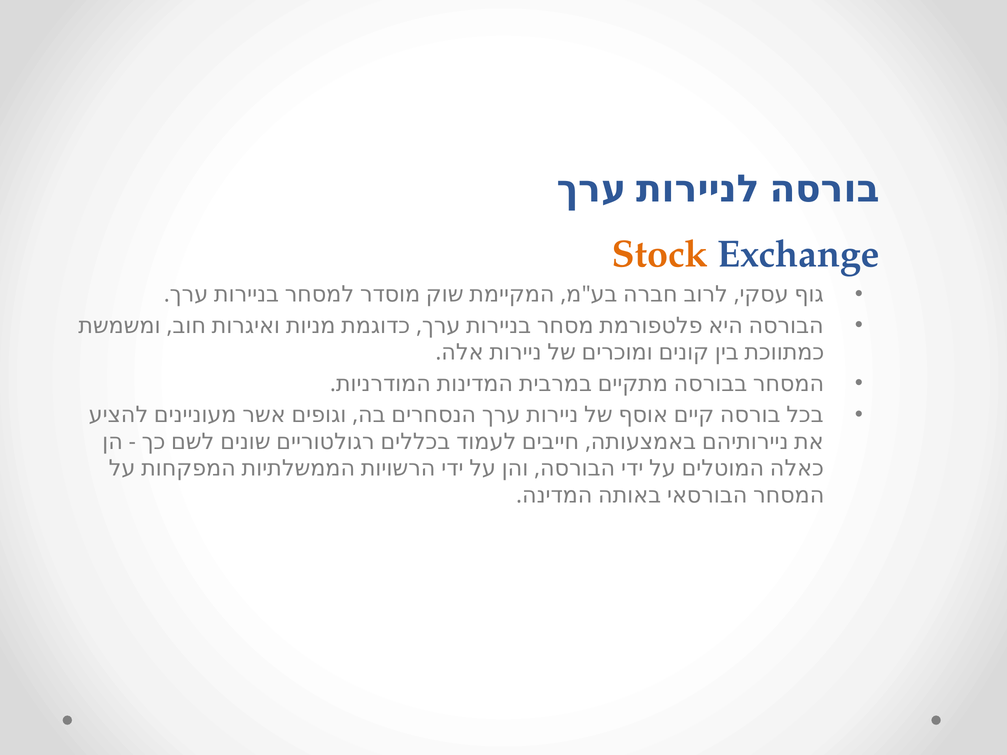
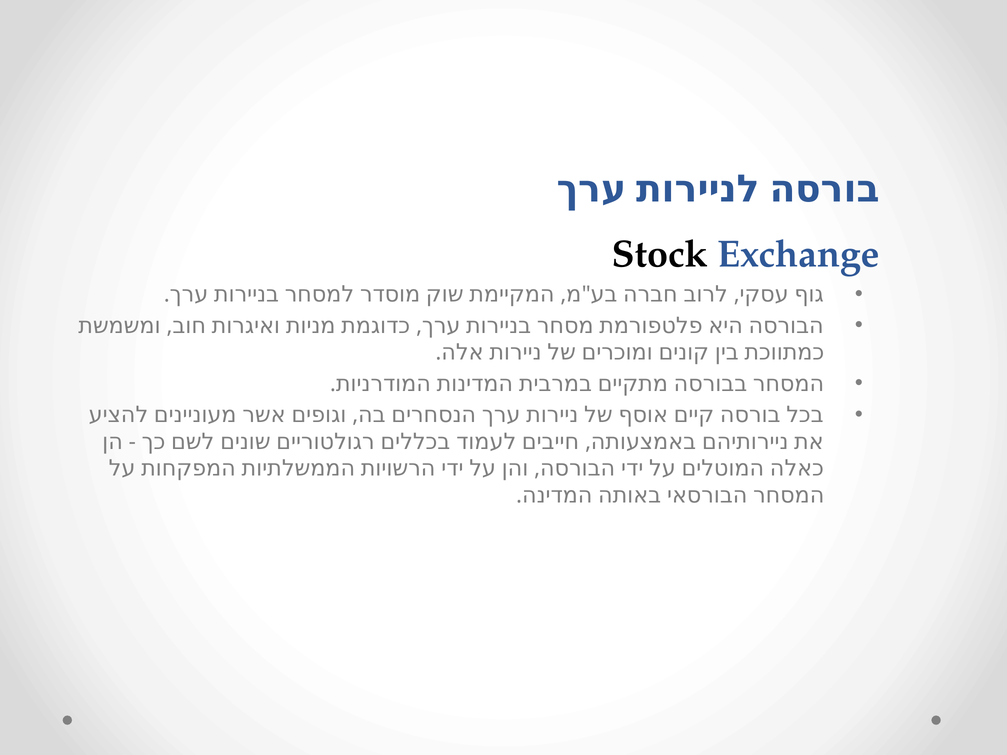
Stock colour: orange -> black (660, 254)
